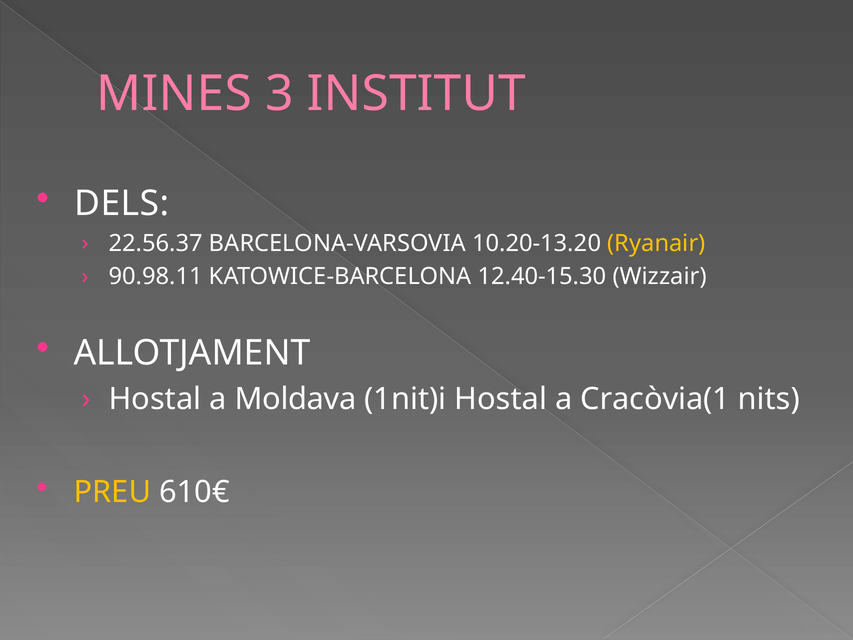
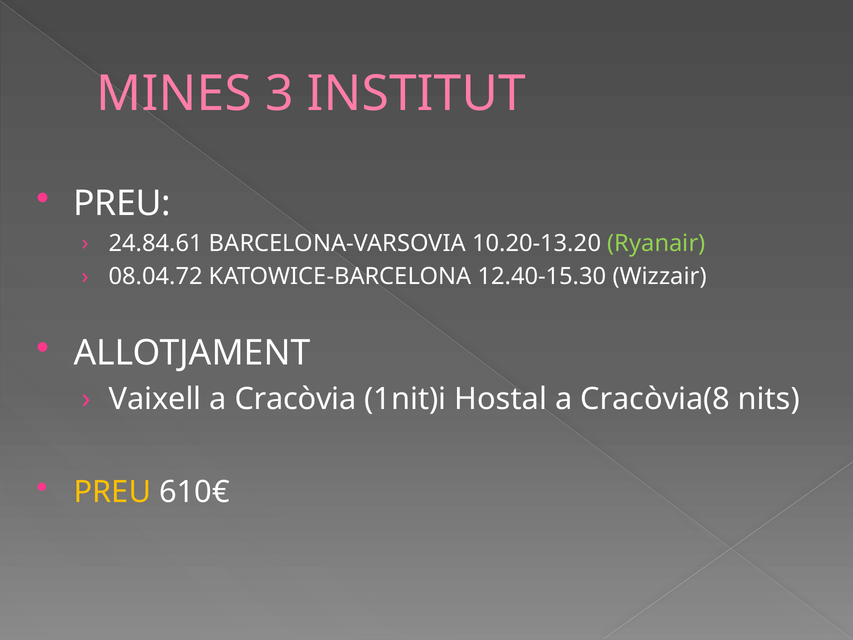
DELS: DELS -> PREU (122, 204)
22.56.37: 22.56.37 -> 24.84.61 (156, 243)
Ryanair colour: yellow -> light green (656, 243)
90.98.11: 90.98.11 -> 08.04.72 (156, 276)
Hostal: Hostal -> Vaixell (155, 399)
Moldava: Moldava -> Cracòvia (295, 399)
Cracòvia(1: Cracòvia(1 -> Cracòvia(8 (655, 399)
